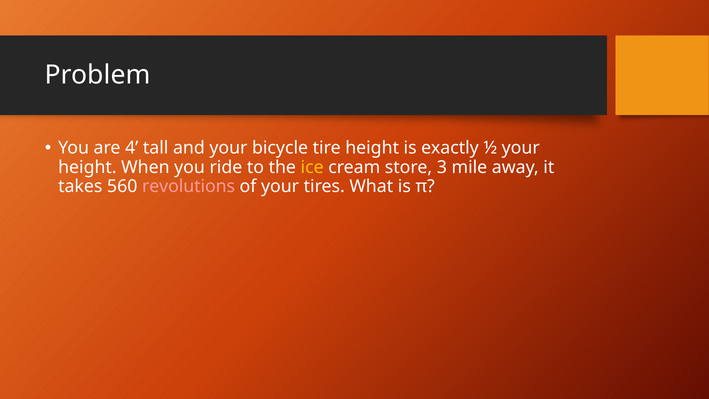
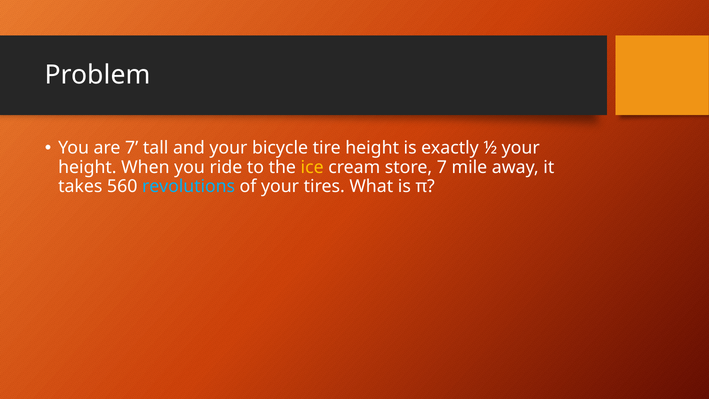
are 4: 4 -> 7 (132, 148)
store 3: 3 -> 7 (442, 167)
revolutions colour: pink -> light blue (189, 186)
